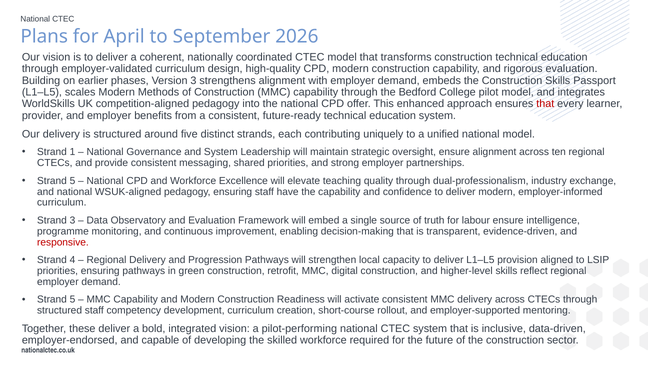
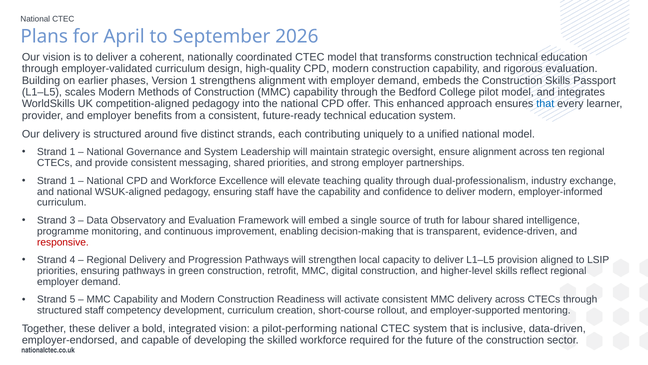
Version 3: 3 -> 1 (193, 80)
that colour: red -> blue (545, 104)
5: 5 -> 1 (73, 180)
labour ensure: ensure -> shared (508, 220)
